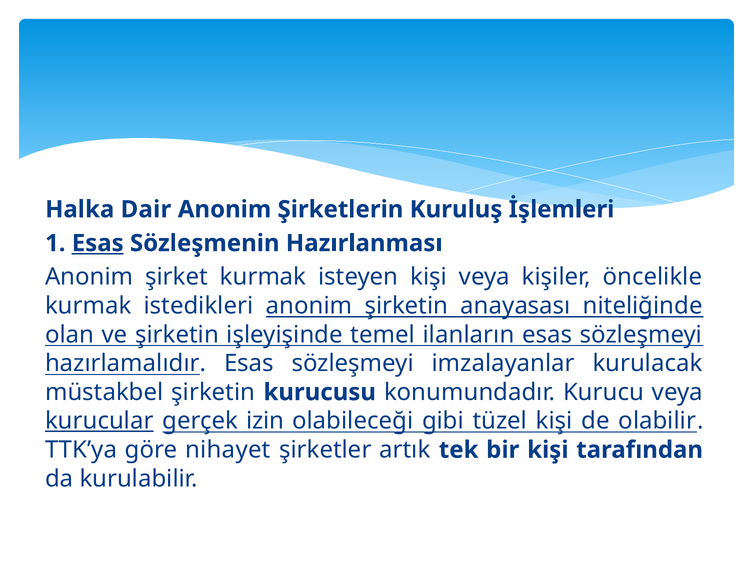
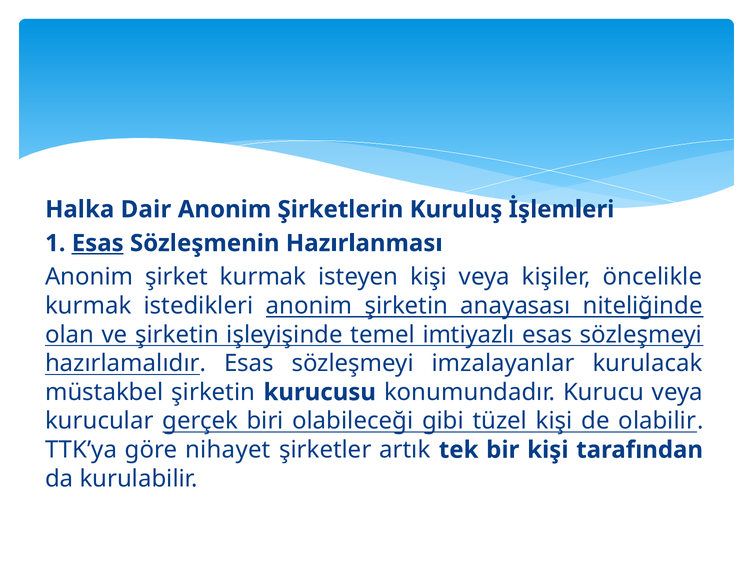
ilanların: ilanların -> imtiyazlı (469, 335)
kurucular underline: present -> none (99, 421)
izin: izin -> biri (265, 421)
